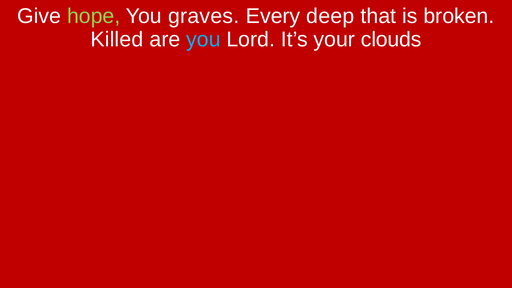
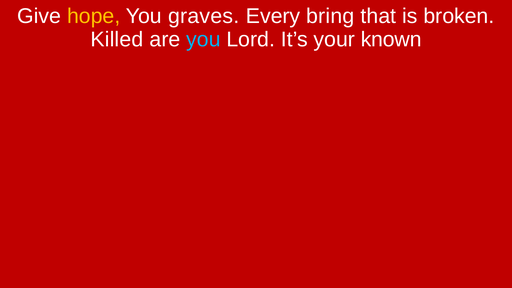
hope colour: light green -> yellow (94, 16)
deep: deep -> bring (330, 16)
clouds: clouds -> known (391, 39)
